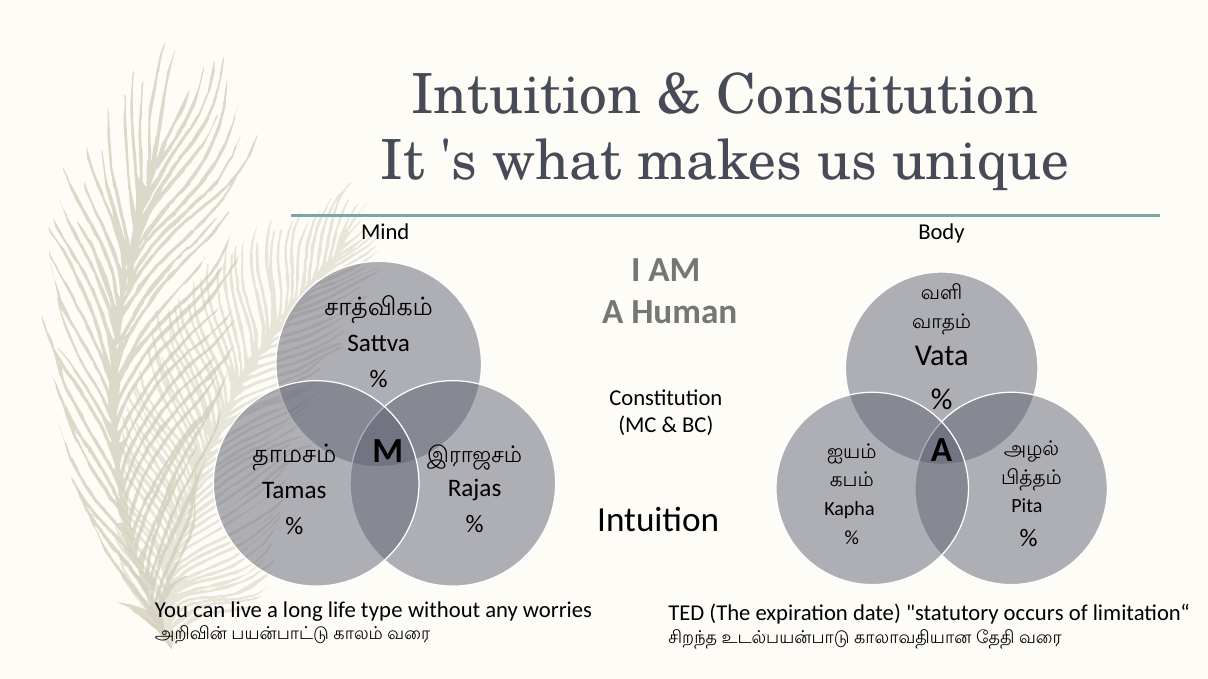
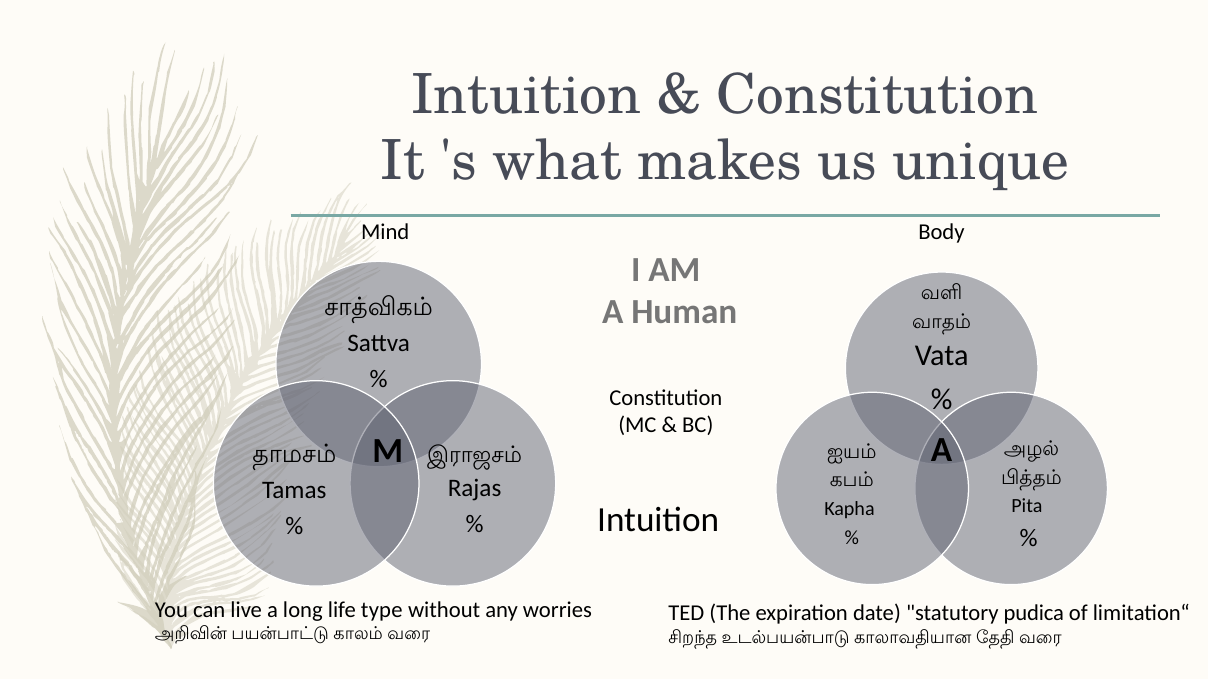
occurs: occurs -> pudica (1034, 614)
